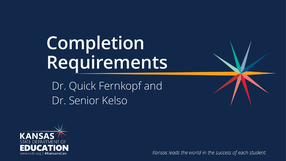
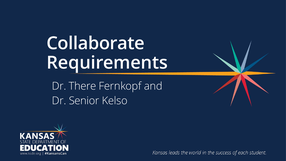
Completion: Completion -> Collaborate (96, 43)
Quick: Quick -> There (82, 86)
